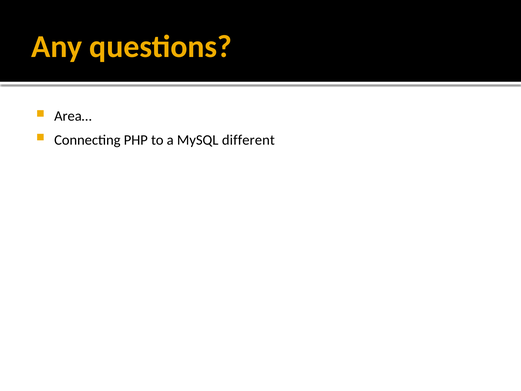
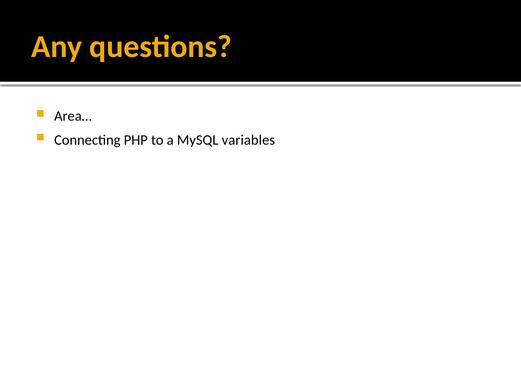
different: different -> variables (248, 140)
